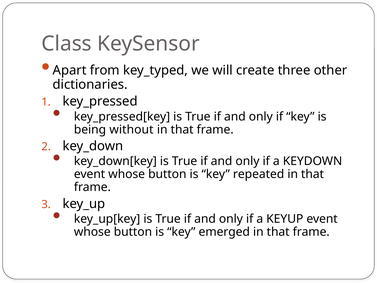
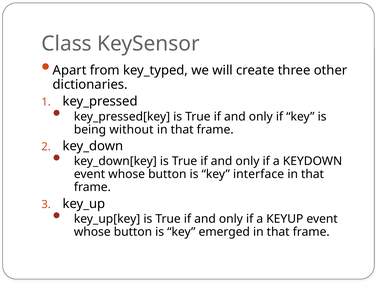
repeated: repeated -> interface (259, 174)
